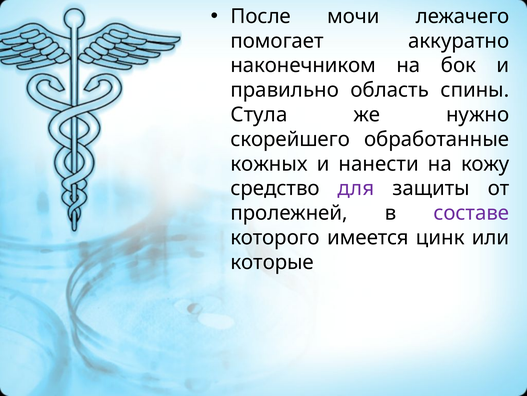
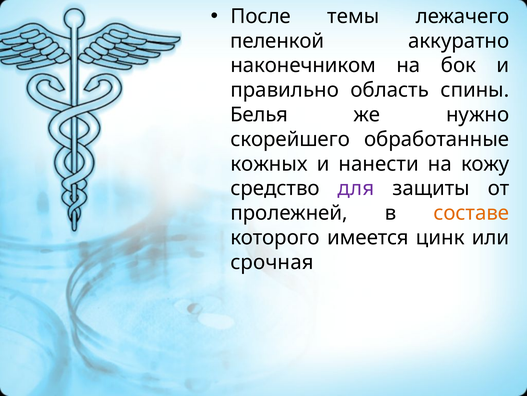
мочи: мочи -> темы (353, 16)
помогает: помогает -> пеленкой (277, 41)
Стула: Стула -> Белья (259, 115)
составе colour: purple -> orange (471, 213)
которые: которые -> срочная (272, 262)
